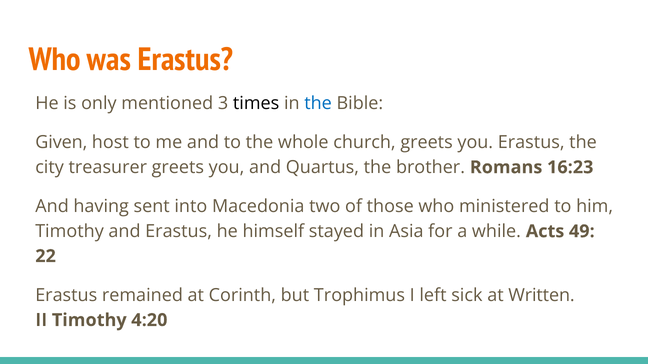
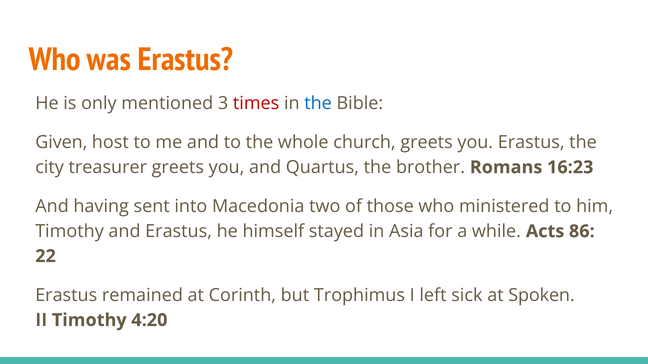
times colour: black -> red (256, 103)
49: 49 -> 86 (582, 232)
Written: Written -> Spoken (541, 296)
